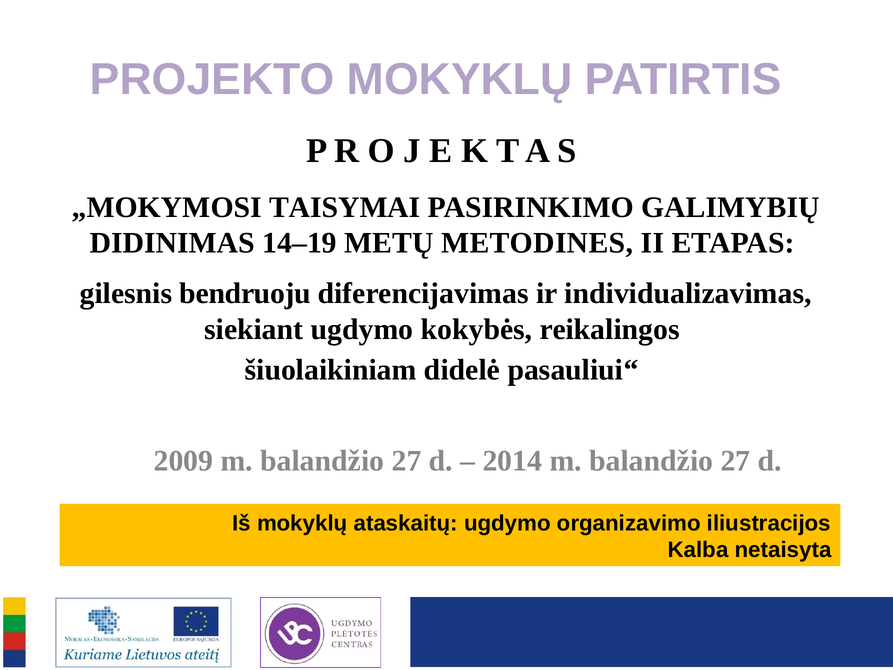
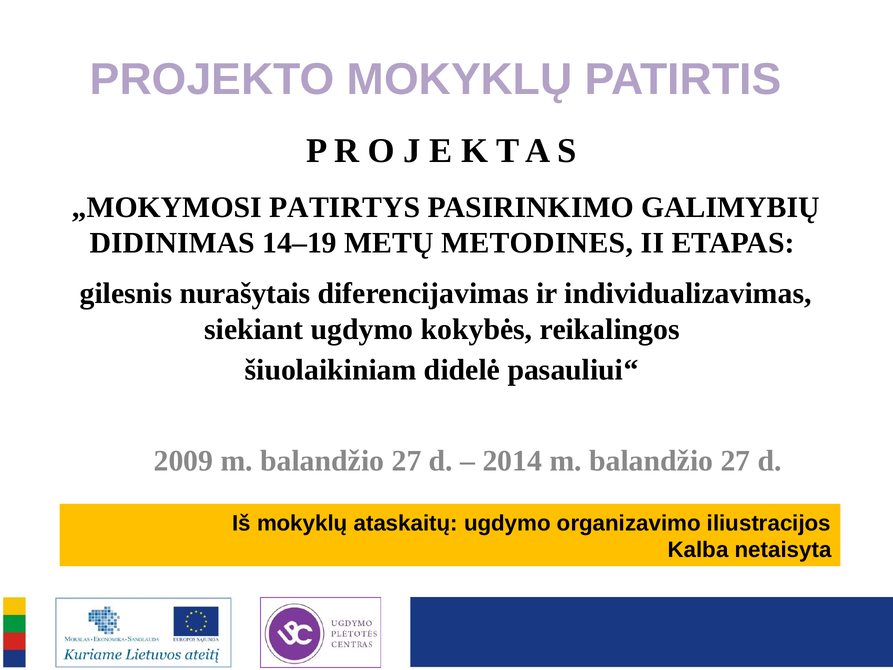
TAISYMAI: TAISYMAI -> PATIRTYS (345, 207)
bendruoju: bendruoju -> nurašytais (245, 294)
